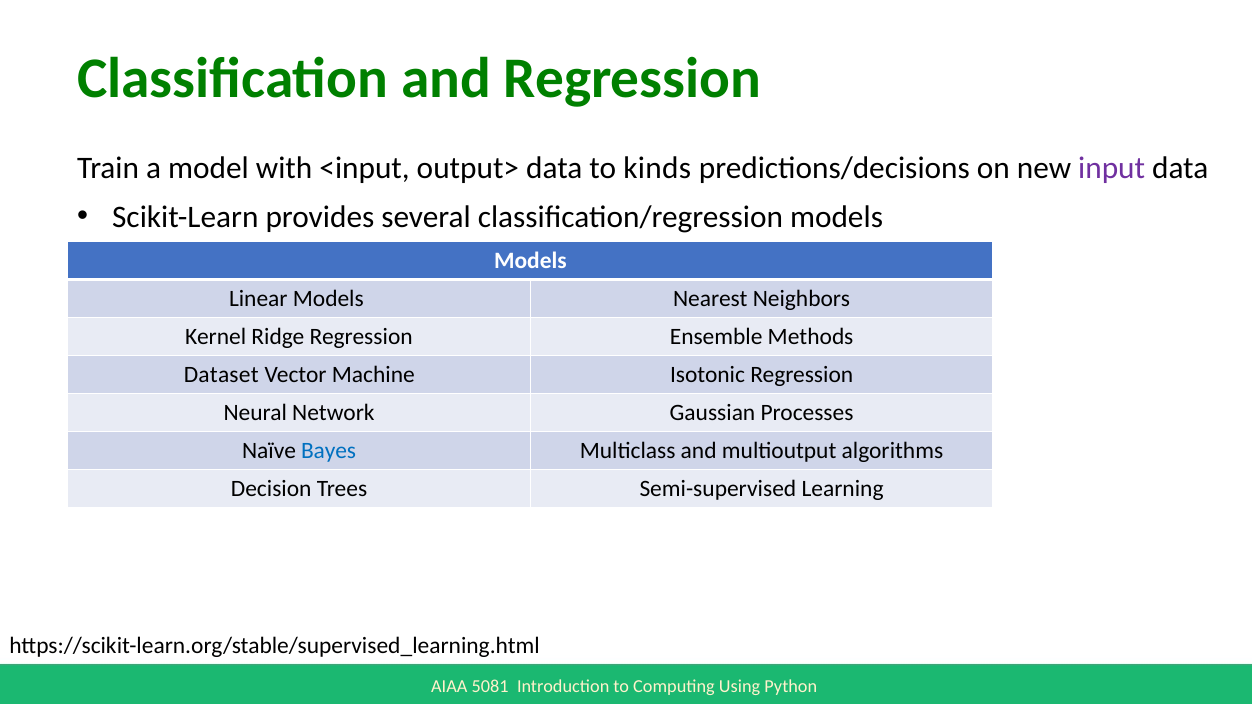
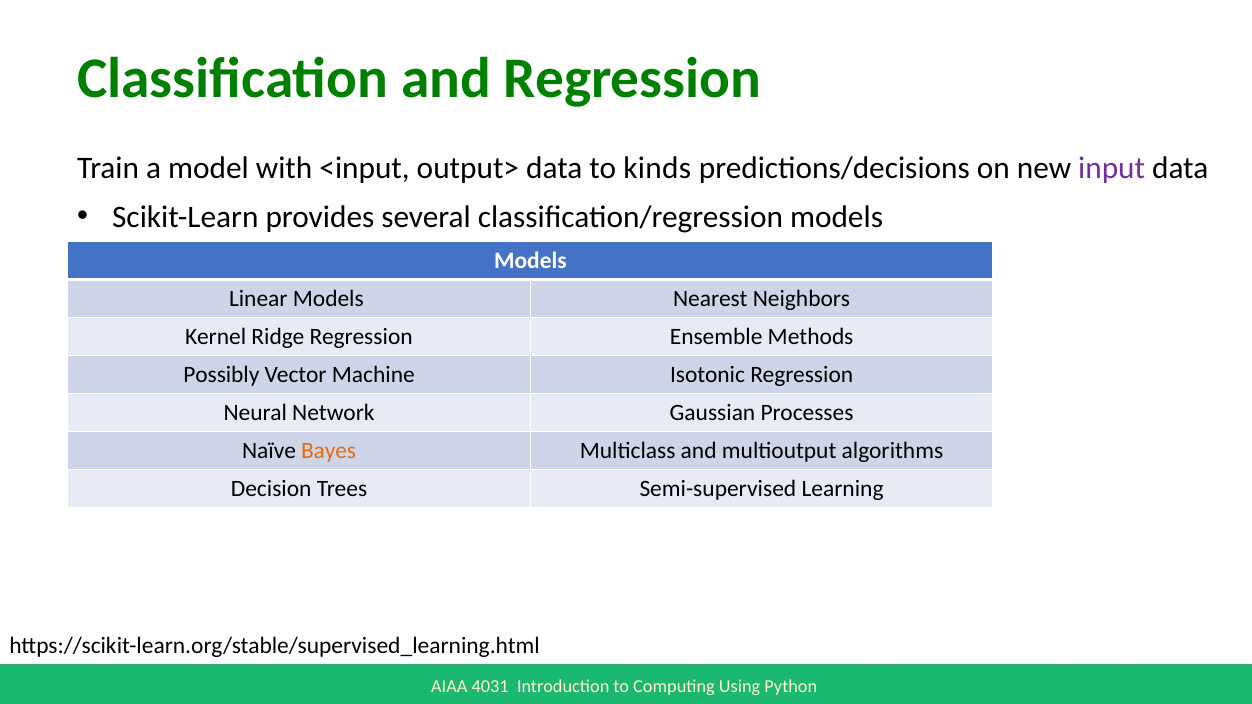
Dataset: Dataset -> Possibly (221, 375)
Bayes colour: blue -> orange (329, 451)
5081: 5081 -> 4031 (490, 687)
